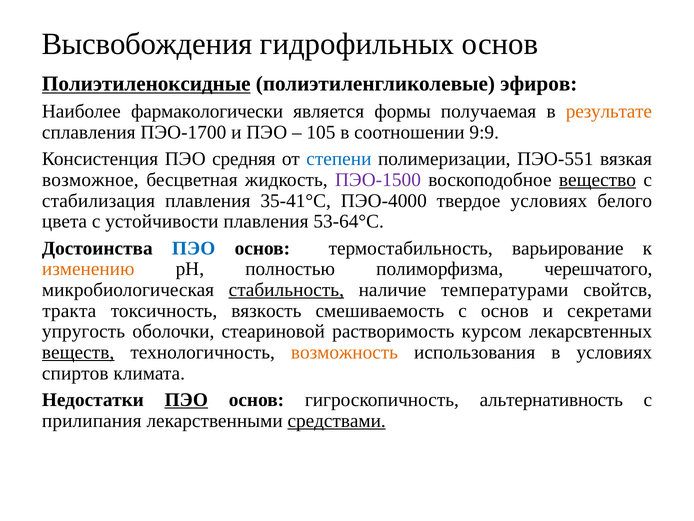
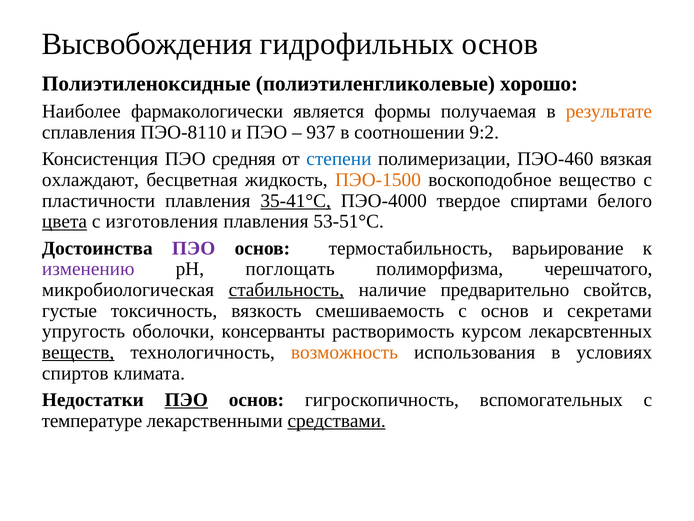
Полиэтиленоксидные underline: present -> none (146, 84)
эфиров: эфиров -> хорошо (539, 84)
ПЭО-1700: ПЭО-1700 -> ПЭО-8110 (183, 132)
105: 105 -> 937 (321, 132)
9:9: 9:9 -> 9:2 (484, 132)
ПЭО-551: ПЭО-551 -> ПЭО-460 (555, 159)
возможное: возможное -> охлаждают (90, 180)
ПЭО-1500 colour: purple -> orange (378, 180)
вещество underline: present -> none (597, 180)
стабилизация: стабилизация -> пластичности (99, 200)
35-41°С underline: none -> present (296, 200)
твердое условиях: условиях -> спиртами (549, 200)
цвета underline: none -> present (65, 221)
устойчивости: устойчивости -> изготовления (162, 221)
53-64°С: 53-64°С -> 53-51°С (349, 221)
ПЭО colour: blue -> purple (194, 248)
изменению colour: orange -> purple (88, 269)
полностью: полностью -> поглощать (290, 269)
температурами: температурами -> предварительно (505, 290)
тракта: тракта -> густые (69, 310)
стеариновой: стеариновой -> консерванты (273, 331)
альтернативность: альтернативность -> вспомогательных (551, 399)
прилипания: прилипания -> температуре (92, 420)
